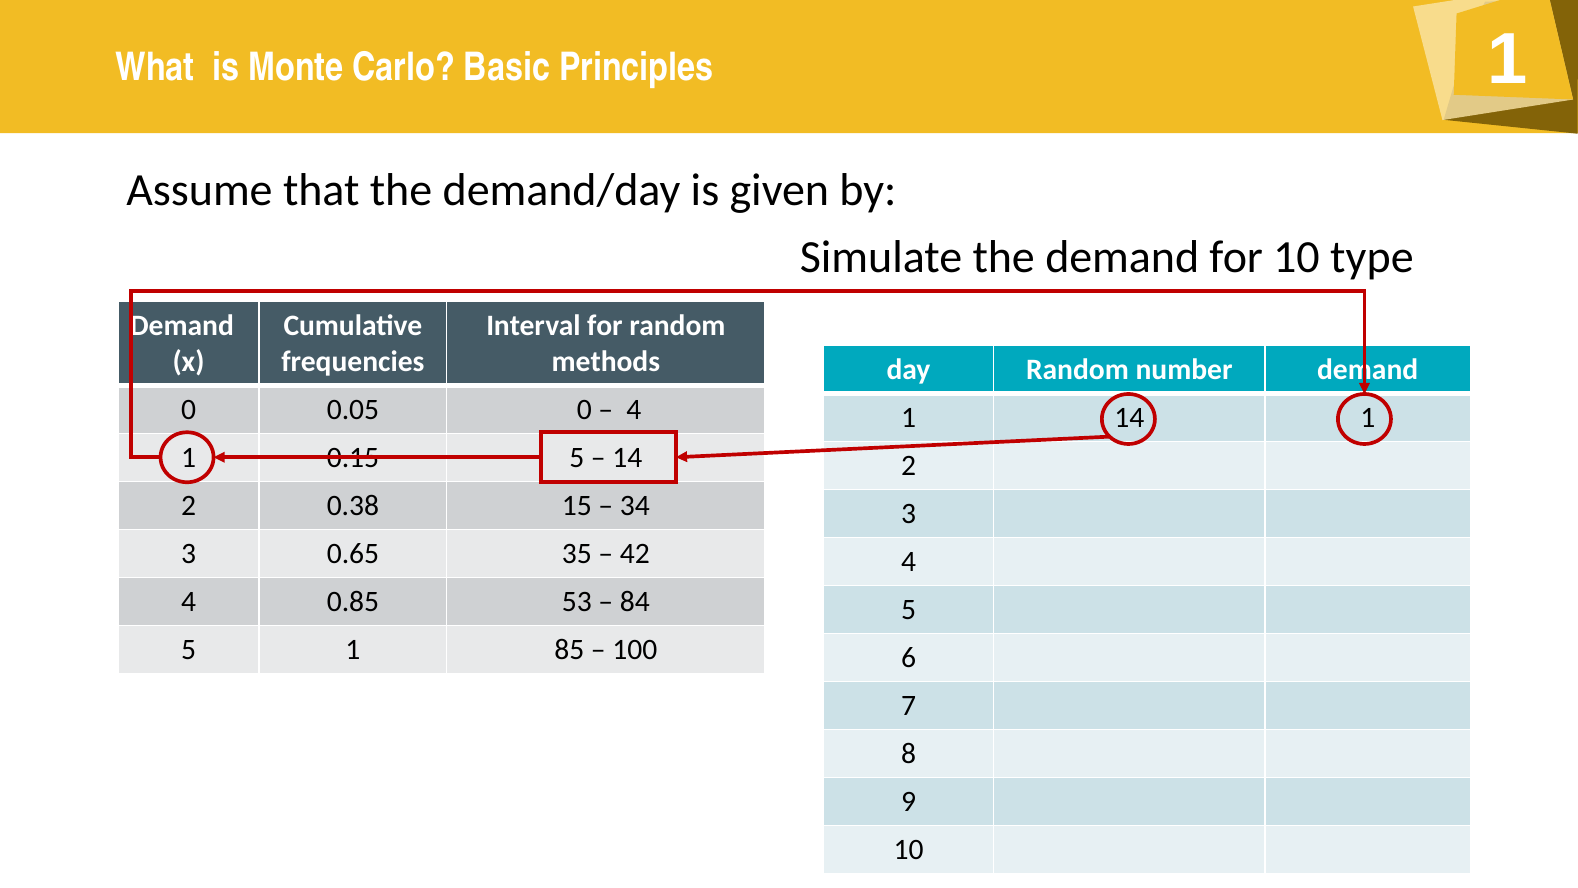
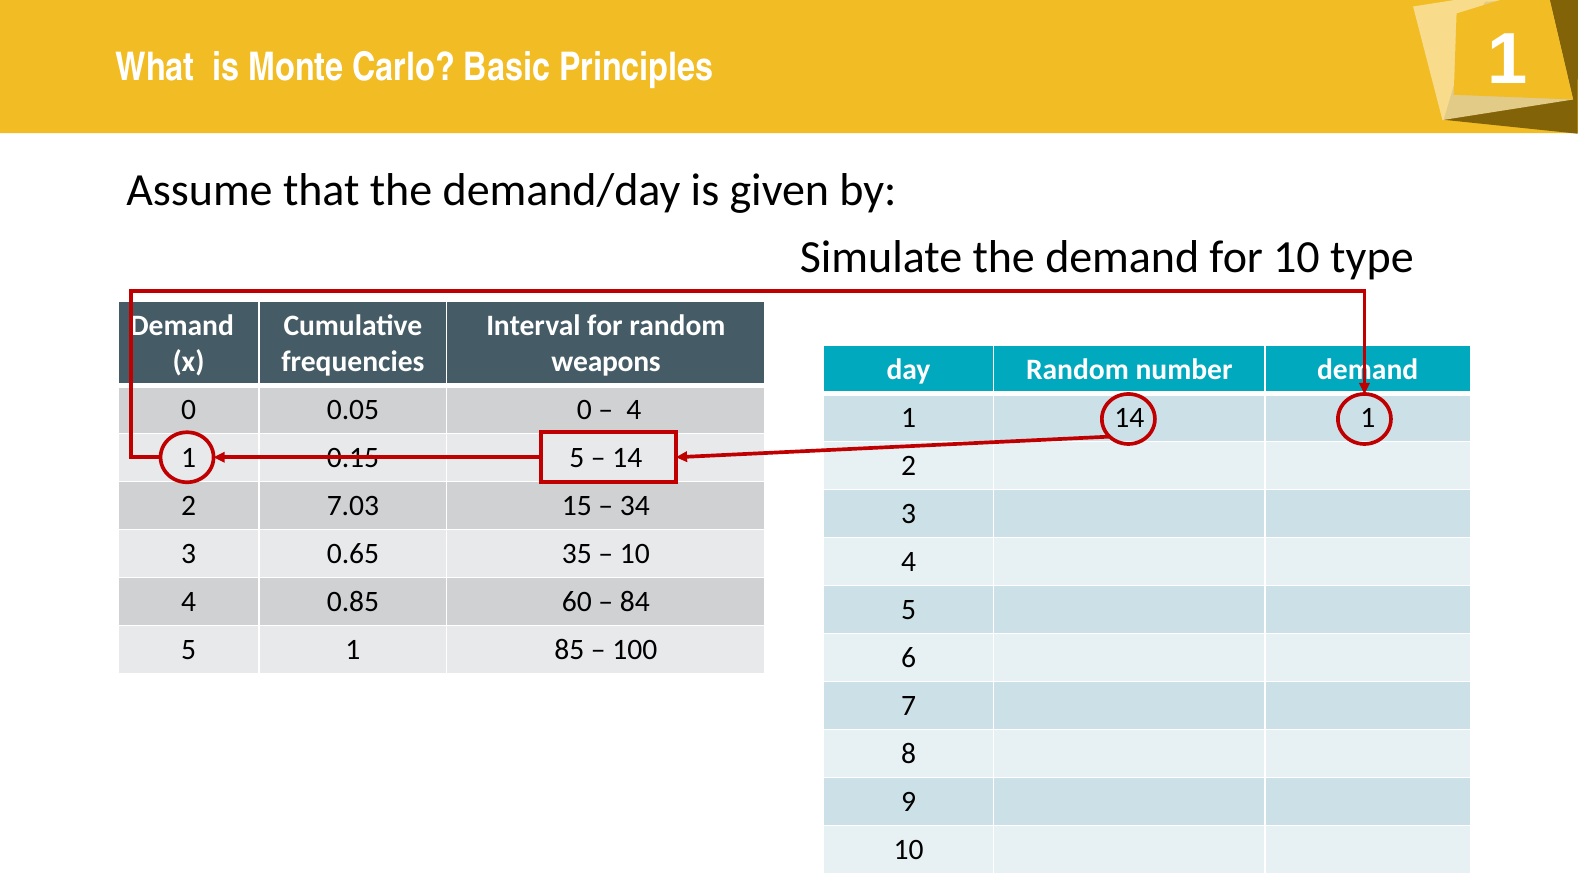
methods: methods -> weapons (606, 362)
0.38: 0.38 -> 7.03 (353, 506)
42: 42 -> 10 (635, 554)
53: 53 -> 60 (577, 602)
